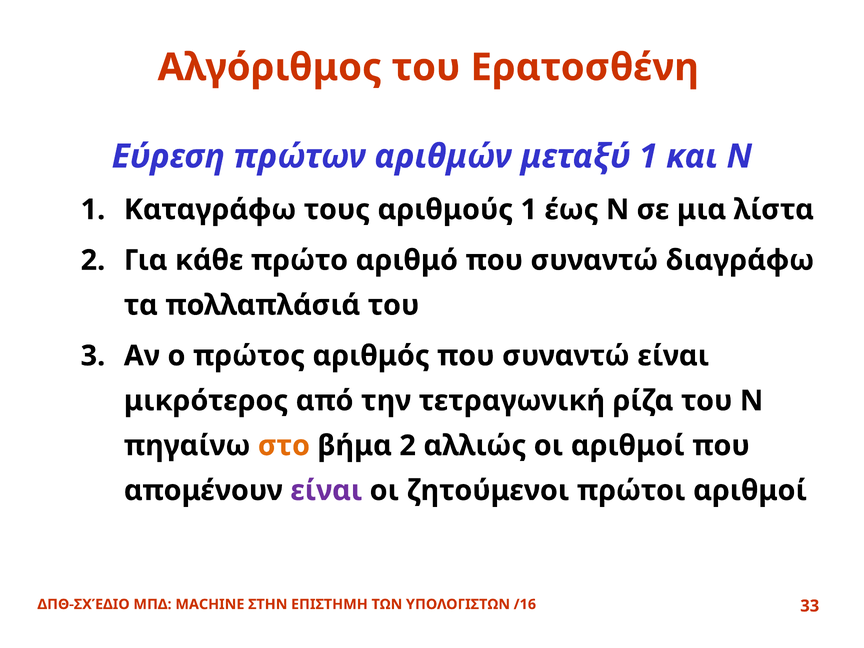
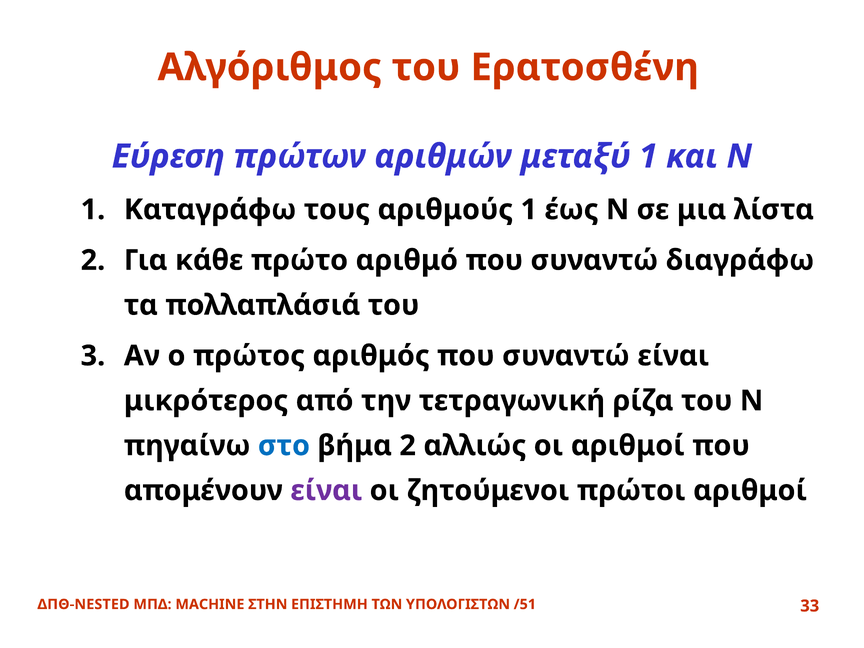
στο colour: orange -> blue (284, 446)
ΔΠΘ-ΣΧΈΔΙΟ: ΔΠΘ-ΣΧΈΔΙΟ -> ΔΠΘ-NESTED (84, 604)
/16: /16 -> /51 (525, 604)
